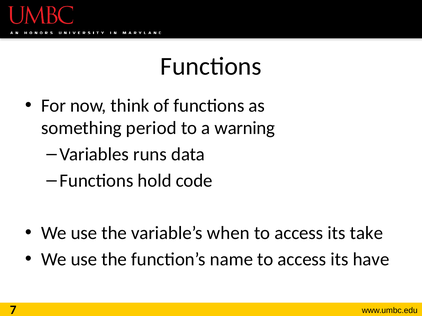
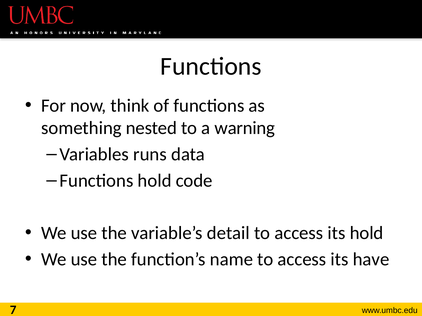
period: period -> nested (151, 128)
when: when -> detail (228, 233)
its take: take -> hold (367, 233)
